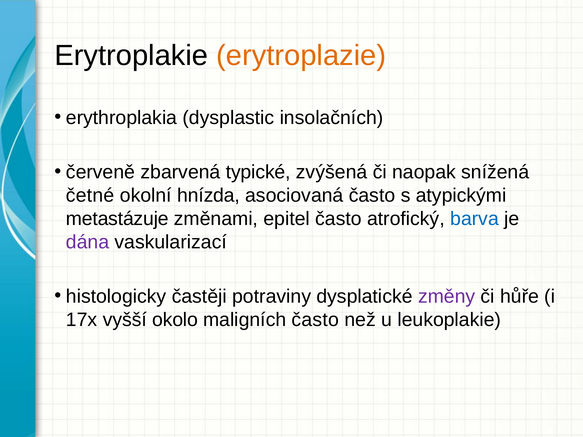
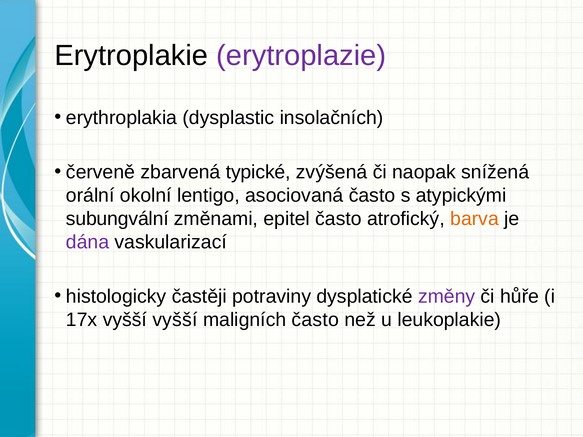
erytroplazie colour: orange -> purple (301, 56)
četné: četné -> orální (90, 195)
hnízda: hnízda -> lentigo (208, 195)
metastázuje: metastázuje -> subungvální (117, 219)
barva colour: blue -> orange (475, 219)
vyšší okolo: okolo -> vyšší (175, 320)
